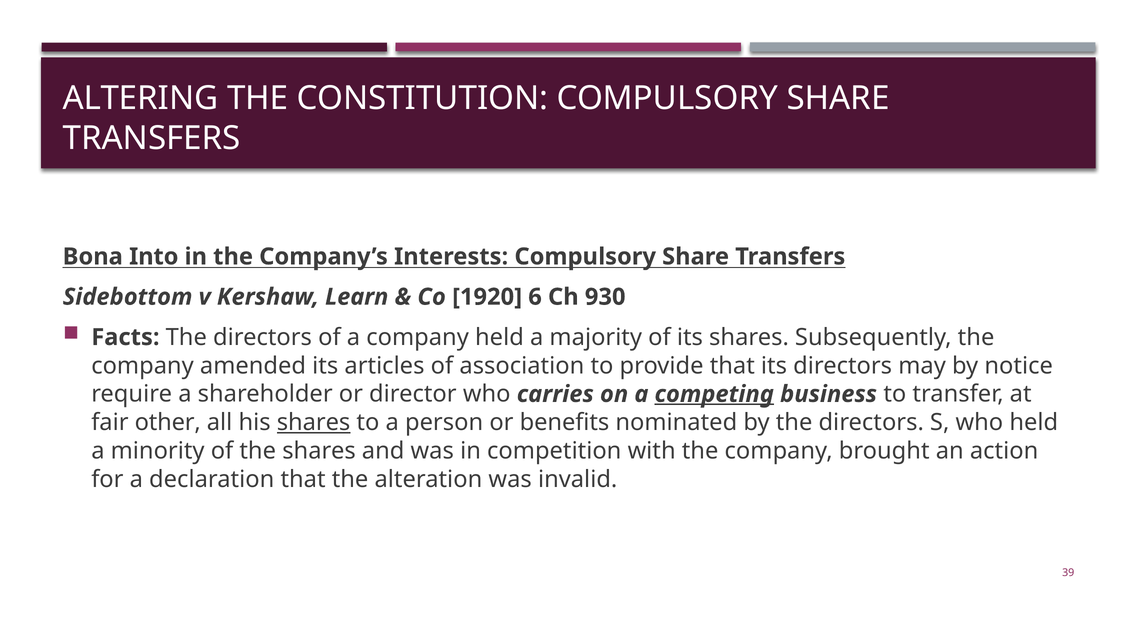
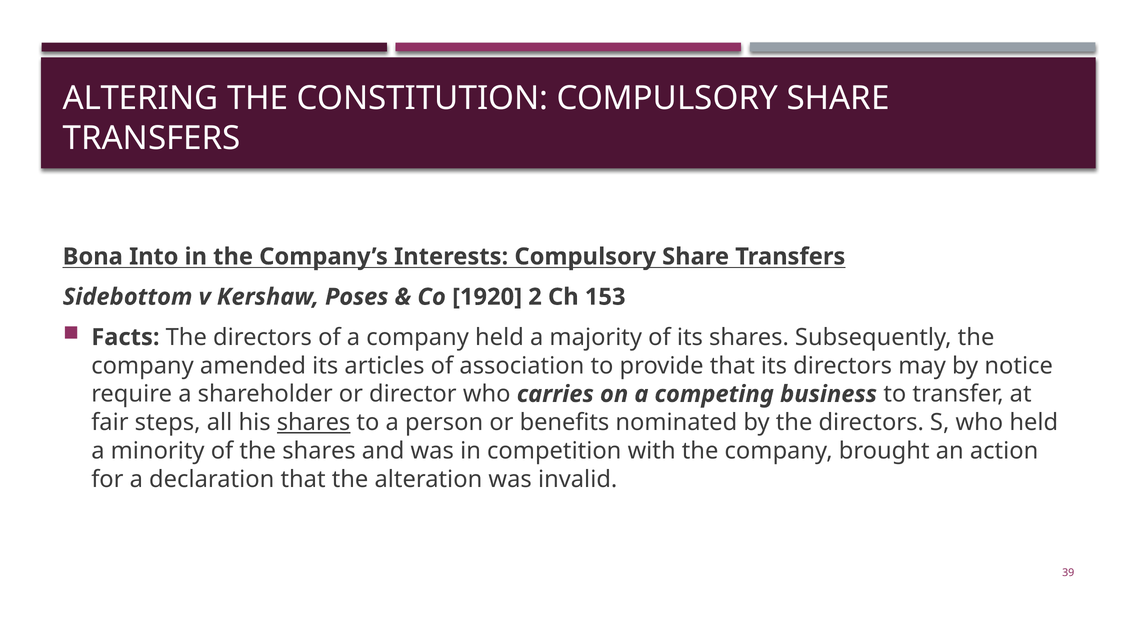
Learn: Learn -> Poses (357, 297)
6: 6 -> 2 (535, 297)
930: 930 -> 153 (605, 297)
competing underline: present -> none (714, 394)
other: other -> steps (168, 422)
